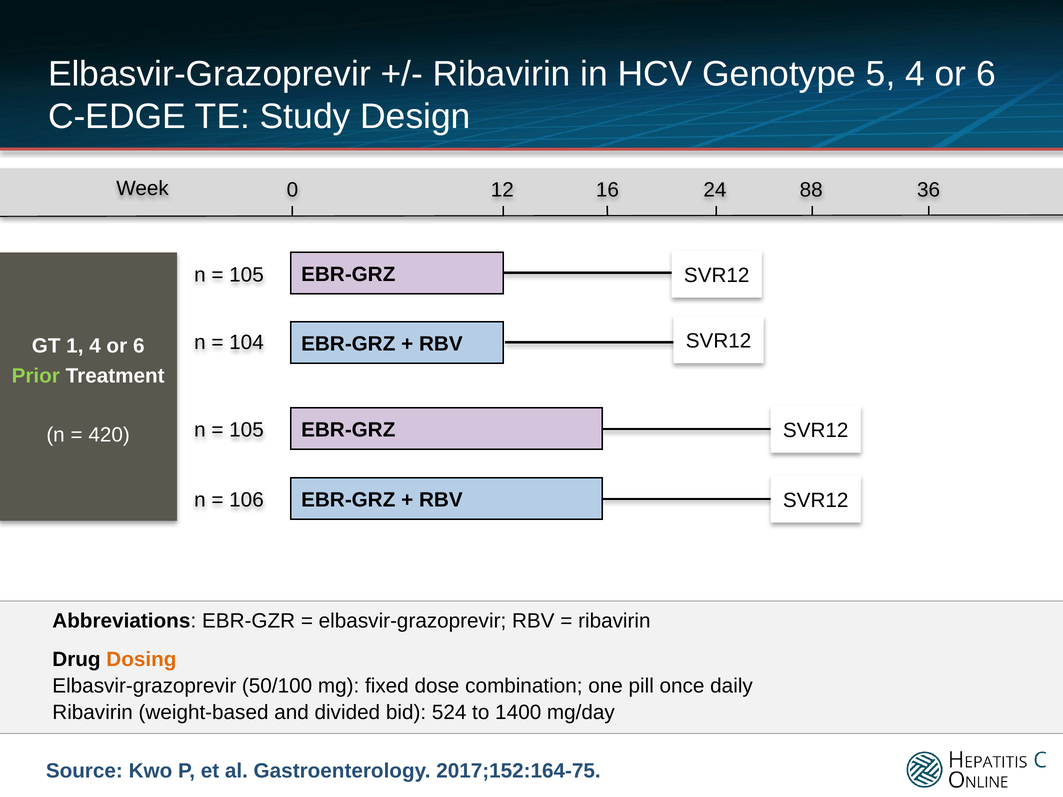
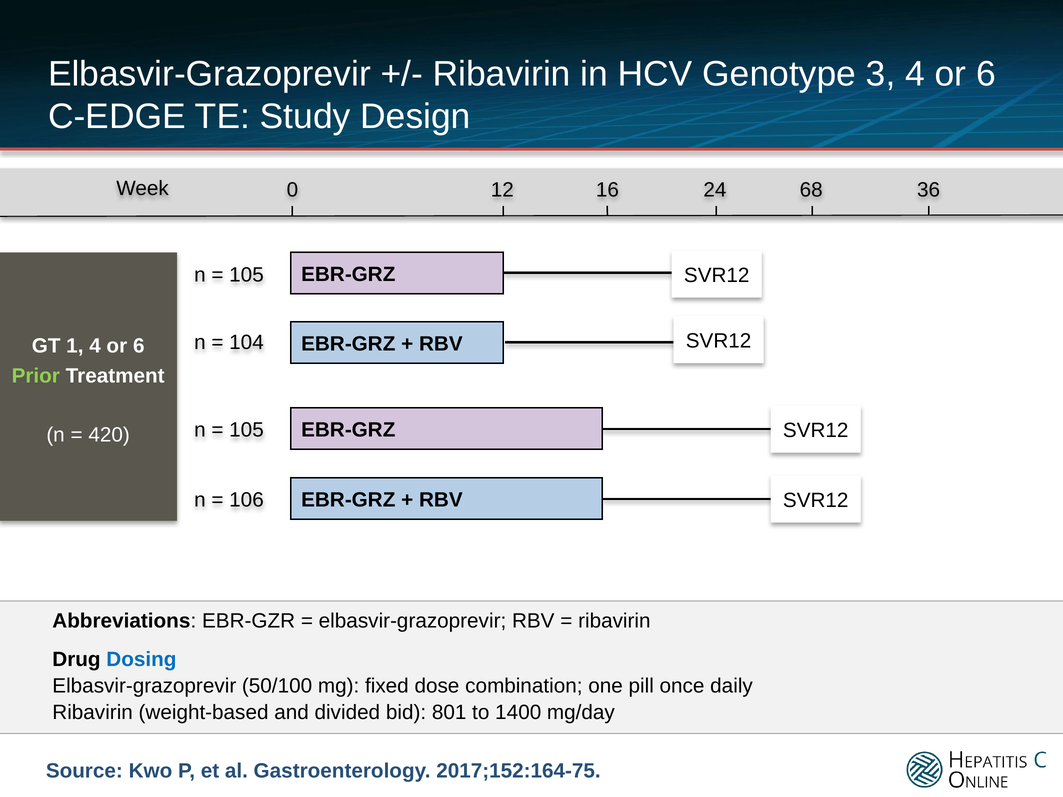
5: 5 -> 3 (881, 74)
88: 88 -> 68 (811, 190)
Dosing colour: orange -> blue (141, 660)
524: 524 -> 801 (449, 713)
